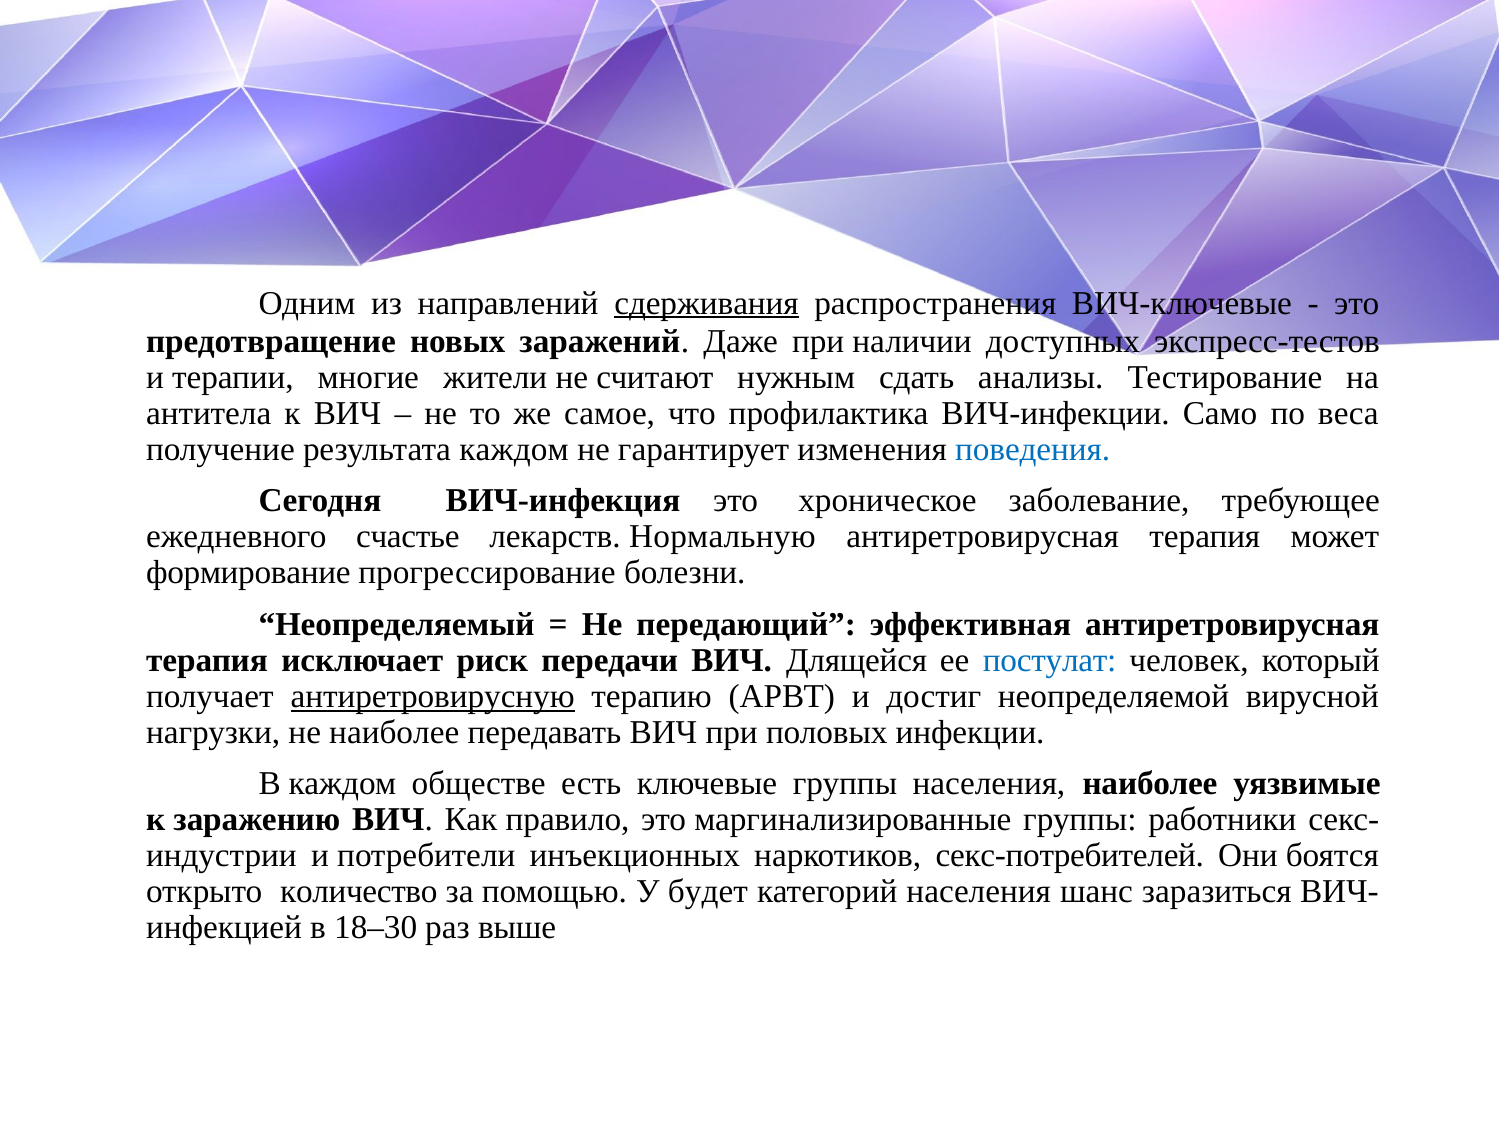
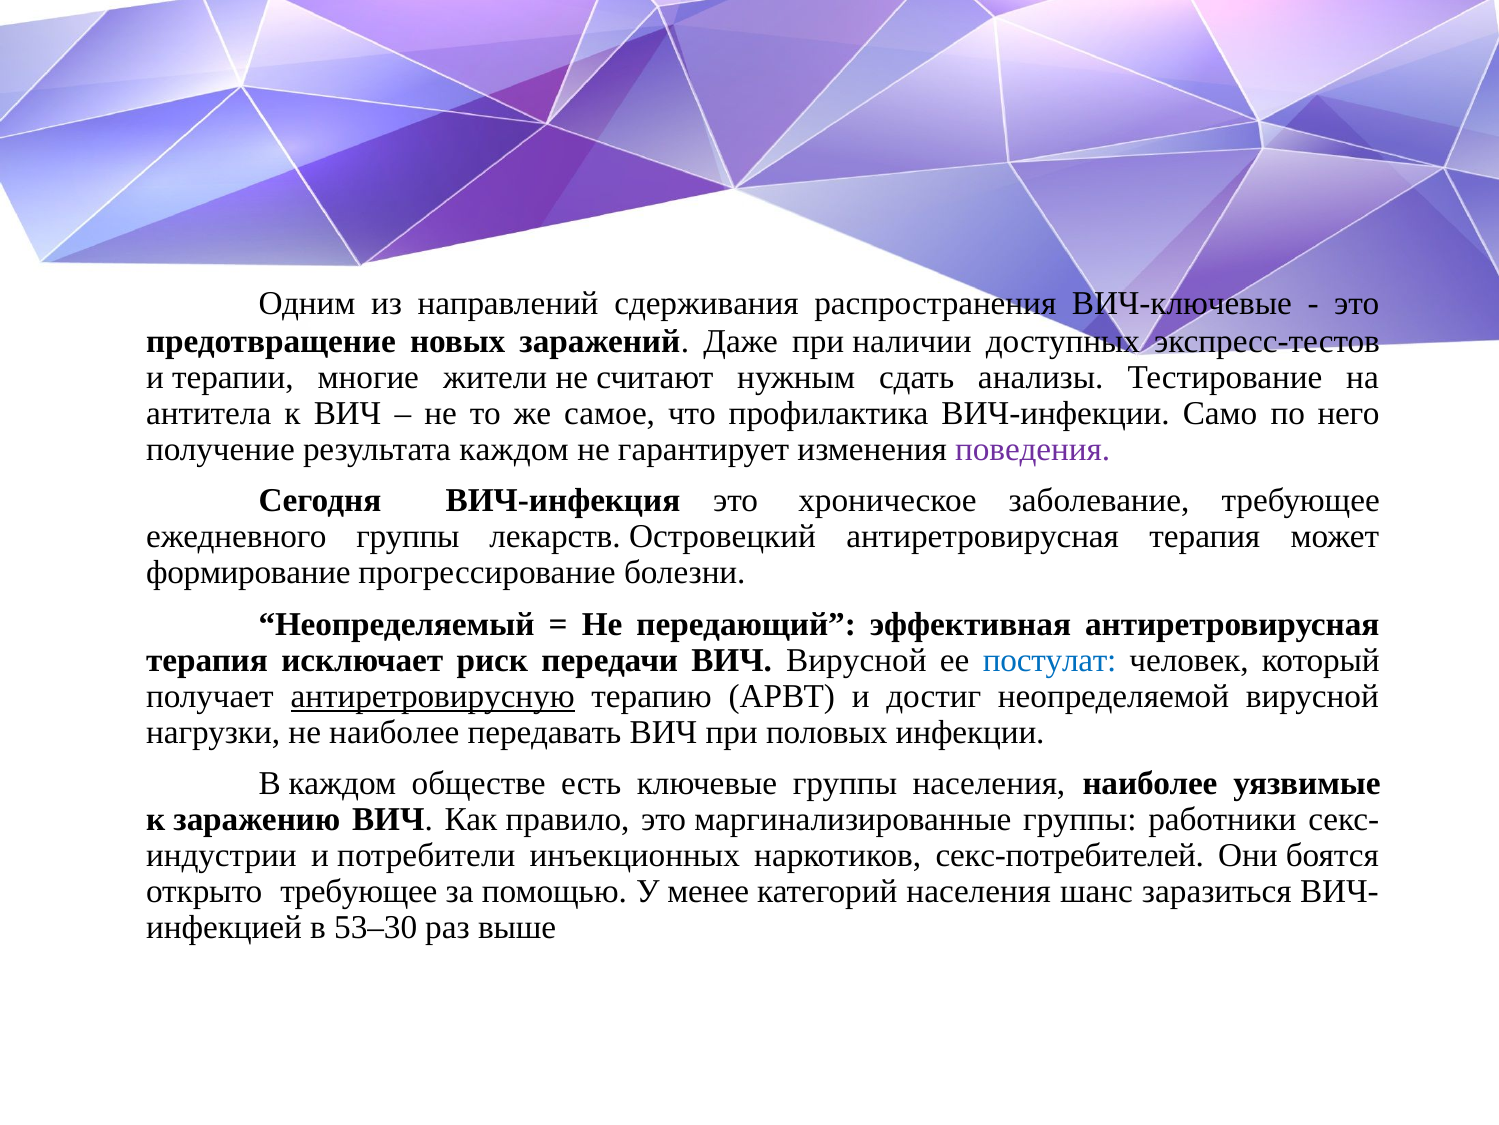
сдерживания underline: present -> none (706, 303)
веса: веса -> него (1349, 413)
поведения colour: blue -> purple (1033, 449)
ежедневного счастье: счастье -> группы (408, 536)
Нормальную: Нормальную -> Островецкий (723, 536)
ВИЧ Длящейся: Длящейся -> Вирусной (856, 660)
открыто количество: количество -> требующее (359, 891)
будет: будет -> менее (708, 891)
18–30: 18–30 -> 53–30 (376, 927)
